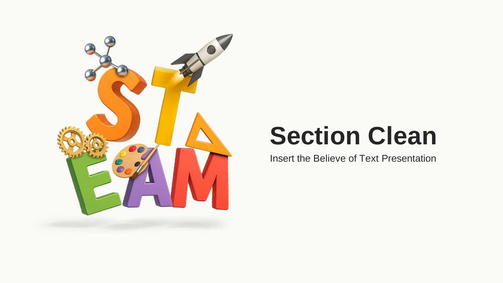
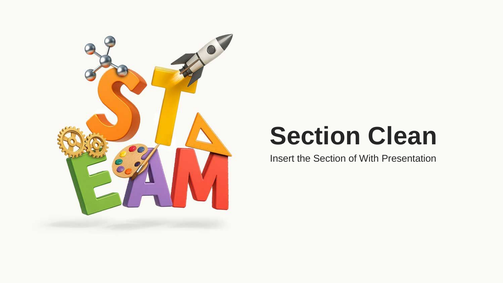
the Believe: Believe -> Section (330, 159)
Text: Text -> With (369, 159)
